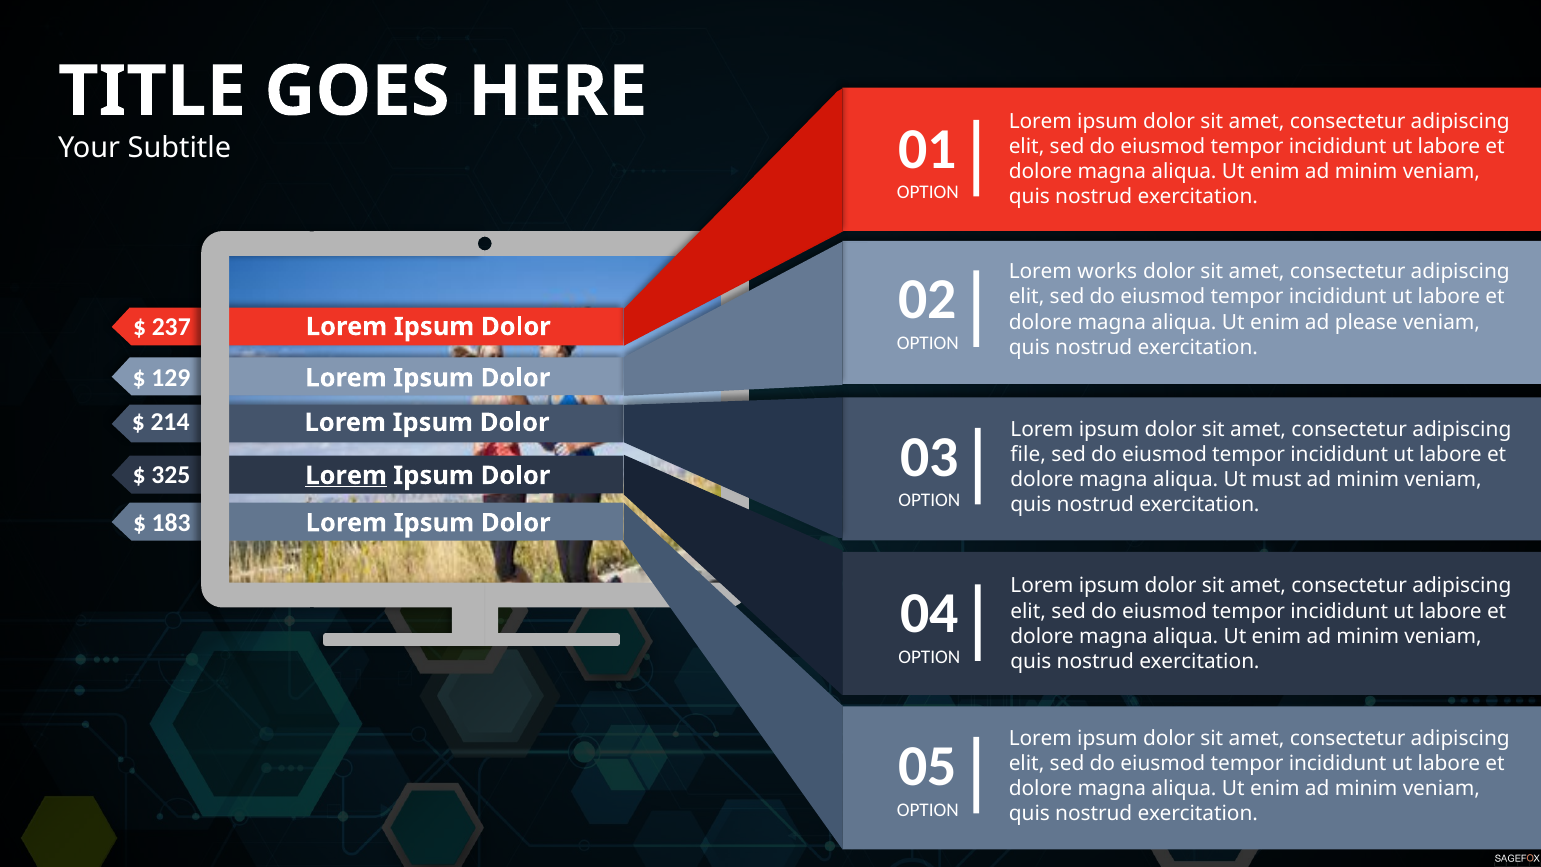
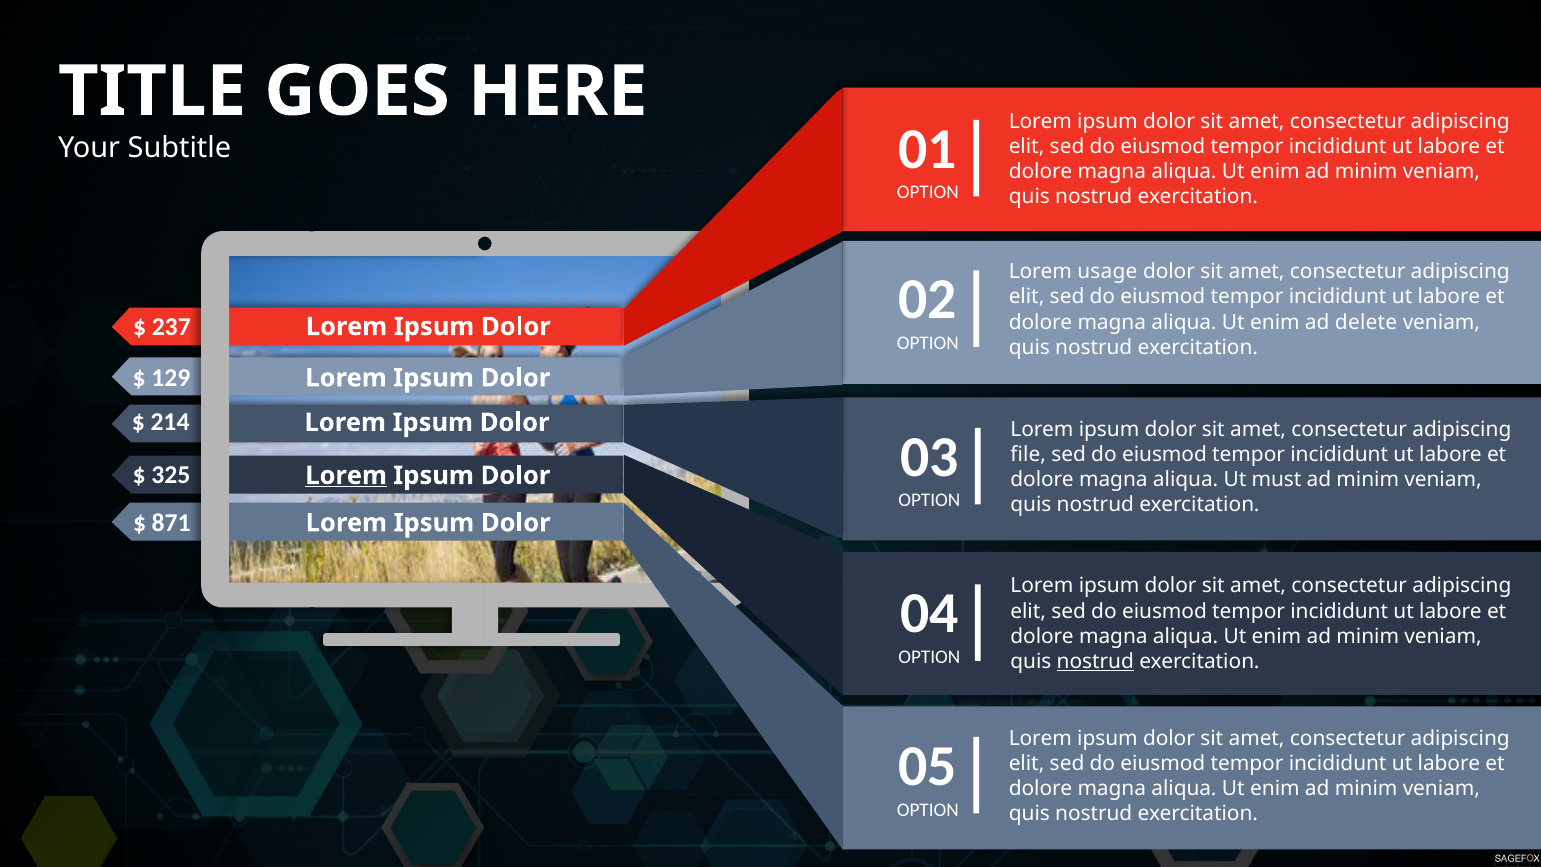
works: works -> usage (1107, 272)
please: please -> delete (1366, 322)
183: 183 -> 871 (171, 523)
nostrud underline: none -> present (1095, 661)
